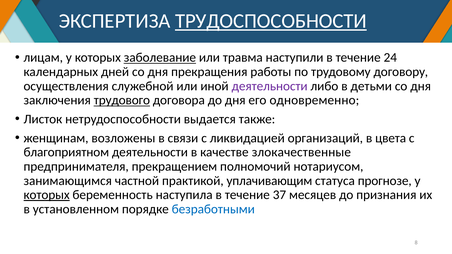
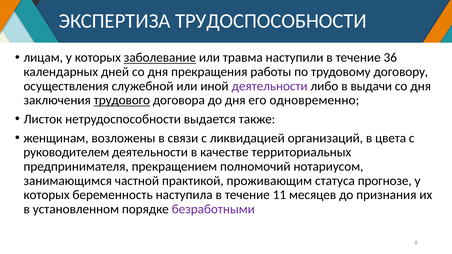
ТРУДОСПОСОБНОСТИ underline: present -> none (271, 21)
24: 24 -> 36 (390, 58)
детьми: детьми -> выдачи (371, 86)
благоприятном: благоприятном -> руководителем (66, 152)
злокачественные: злокачественные -> территориальных (301, 152)
уплачивающим: уплачивающим -> проживающим (269, 181)
которых underline: present -> none (47, 195)
37: 37 -> 11 (279, 195)
безработными colour: blue -> purple (213, 209)
